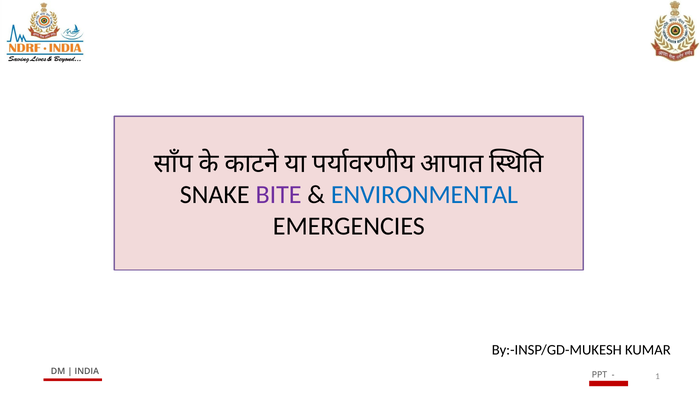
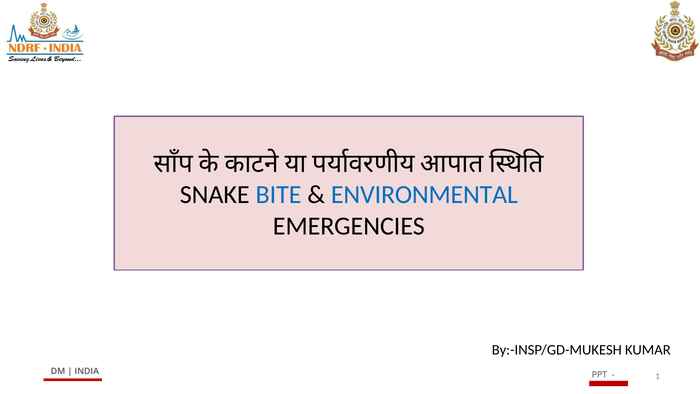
BITE colour: purple -> blue (279, 195)
